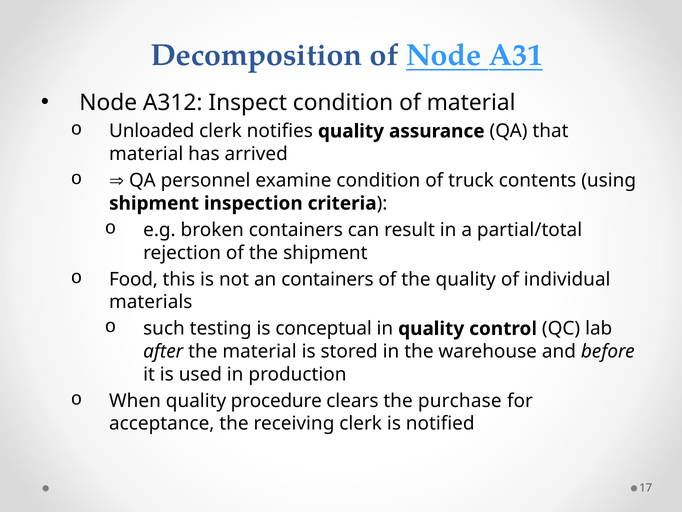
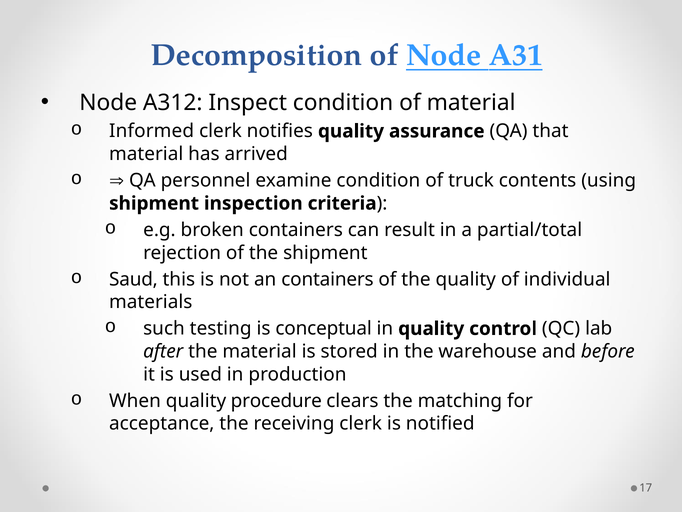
Unloaded: Unloaded -> Informed (152, 131)
Food: Food -> Saud (133, 279)
purchase: purchase -> matching (460, 400)
